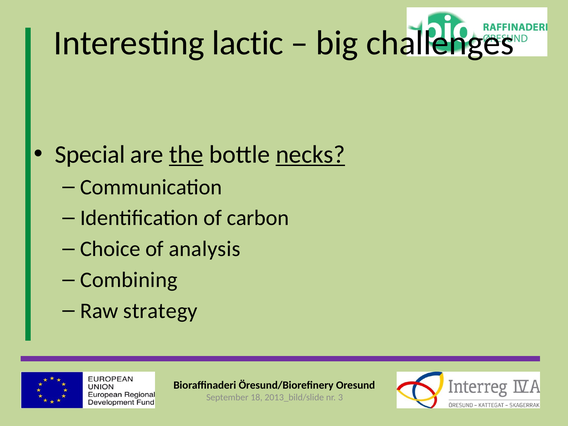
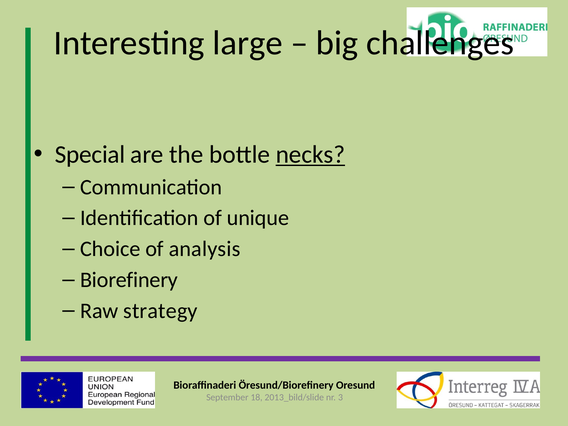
lactic: lactic -> large (248, 43)
the underline: present -> none (186, 154)
carbon: carbon -> unique (258, 218)
Combining: Combining -> Biorefinery (129, 280)
